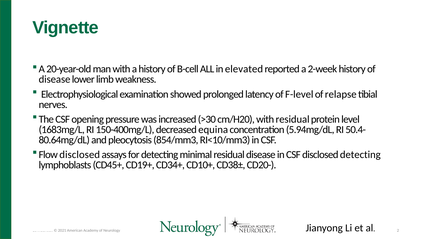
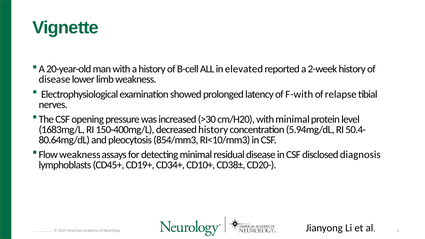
F-level: F-level -> F-with (299, 94)
with residual: residual -> minimal (293, 119)
decreased equina: equina -> history (213, 130)
Flow disclosed: disclosed -> weakness (80, 155)
disclosed detecting: detecting -> diagnosis (360, 155)
